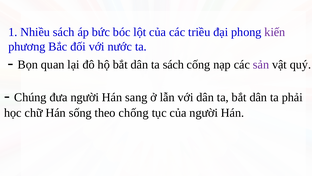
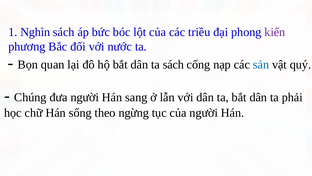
Nhiều: Nhiều -> Nghìn (35, 32)
sản colour: purple -> blue (261, 64)
chống: chống -> ngừng (134, 113)
